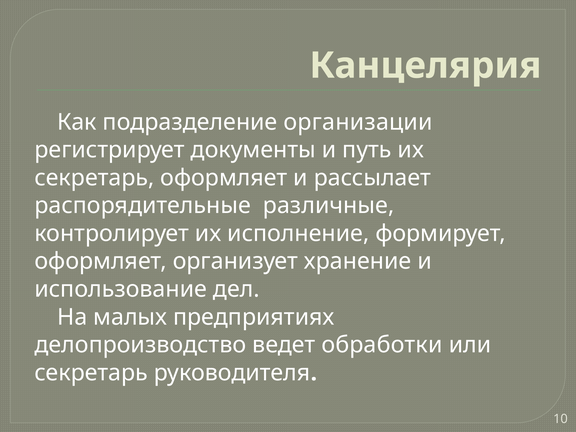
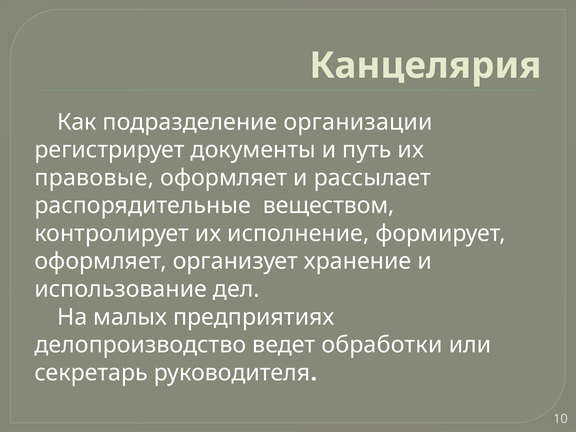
секретарь: секретарь -> правовые (94, 178)
различные: различные -> веществом (329, 206)
